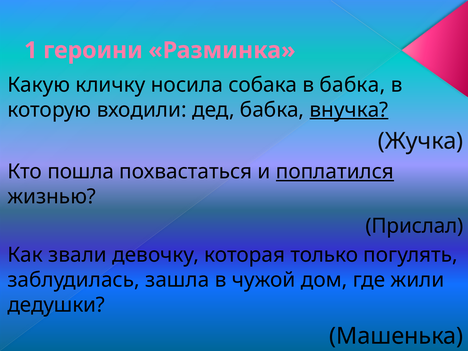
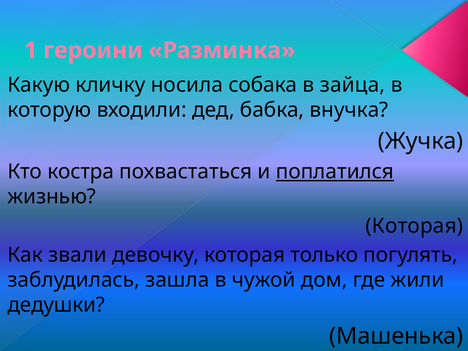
в бабка: бабка -> зайца (352, 85)
внучка underline: present -> none (349, 110)
пошла: пошла -> костра (81, 172)
Прислал: Прислал -> Которая (414, 226)
